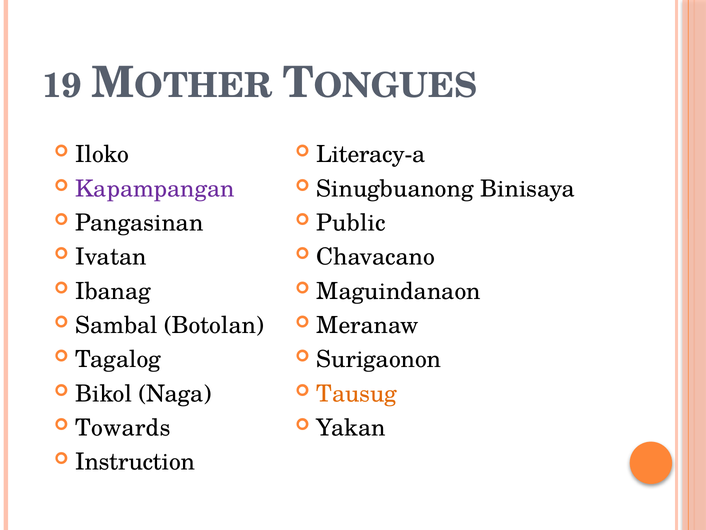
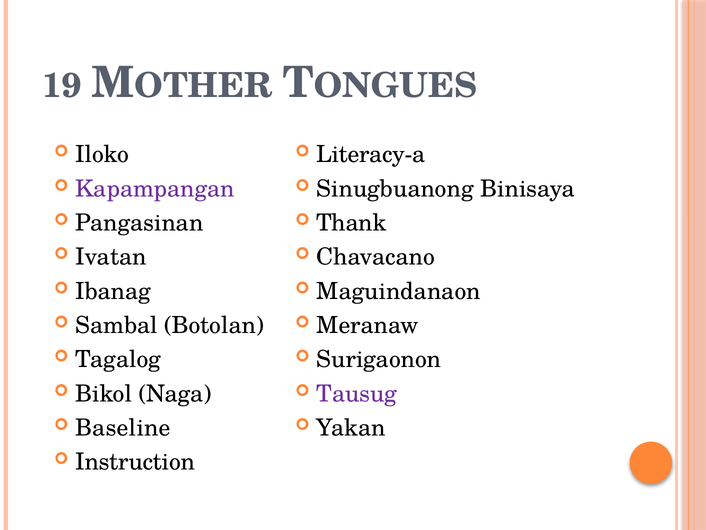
Public: Public -> Thank (351, 223)
Tausug colour: orange -> purple (357, 393)
Towards: Towards -> Baseline (123, 428)
